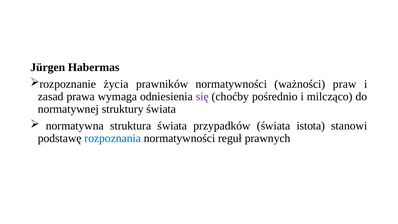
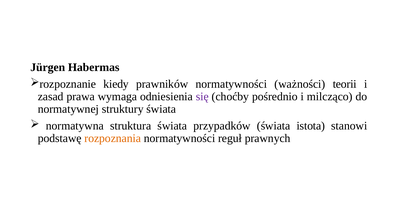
życia: życia -> kiedy (116, 84)
praw: praw -> teorii (345, 84)
rozpoznania colour: blue -> orange (113, 138)
